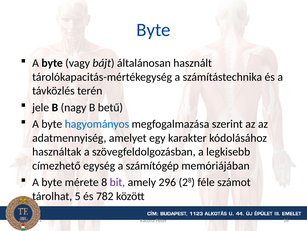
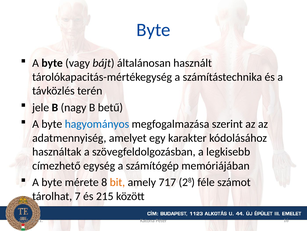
bit colour: purple -> orange (117, 182)
296: 296 -> 717 (167, 182)
5: 5 -> 7 (78, 196)
782: 782 -> 215 (105, 196)
